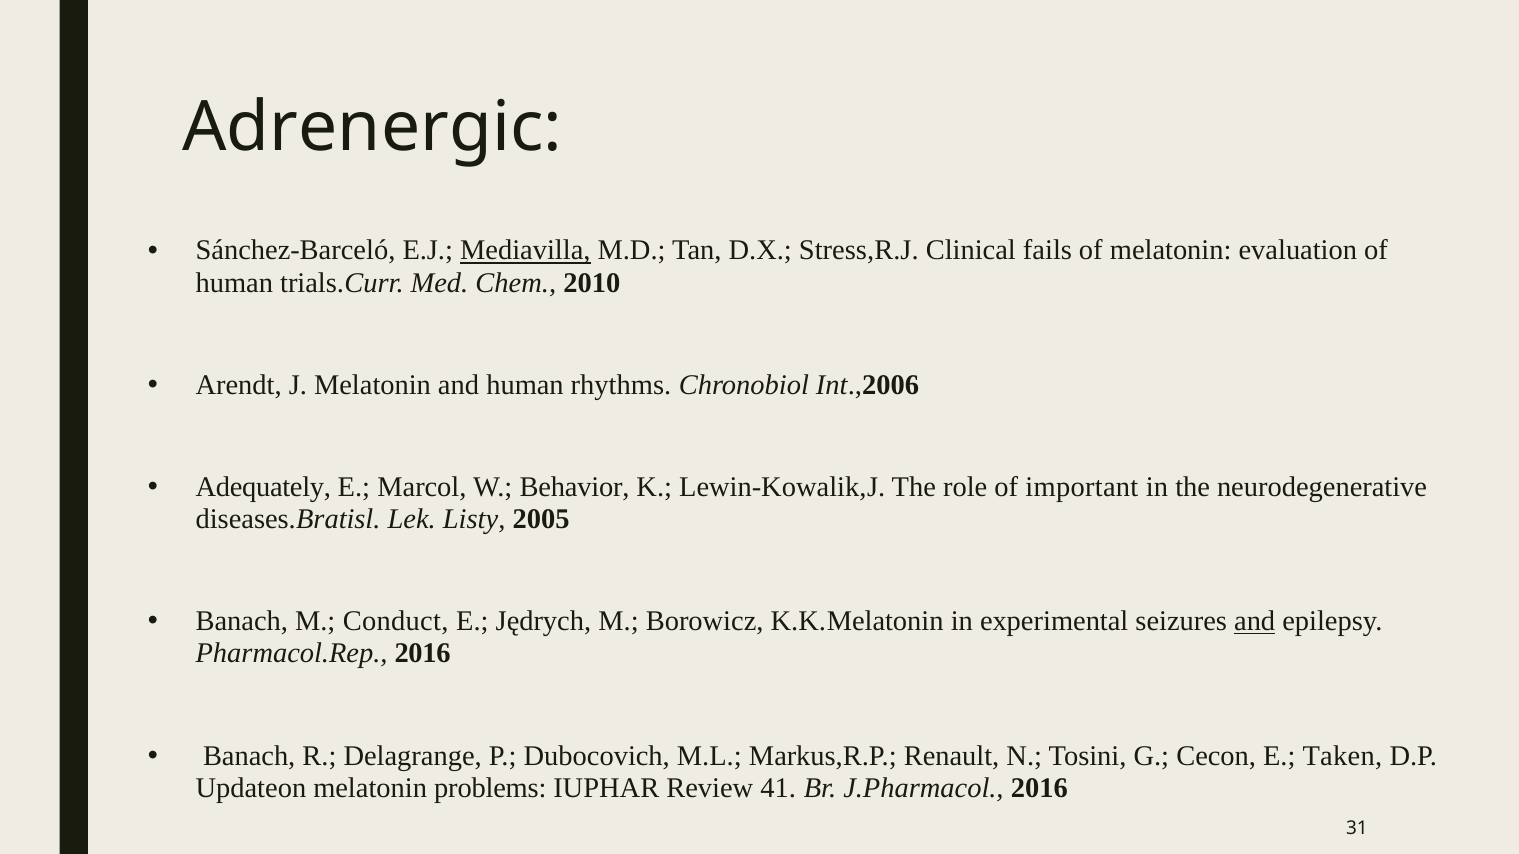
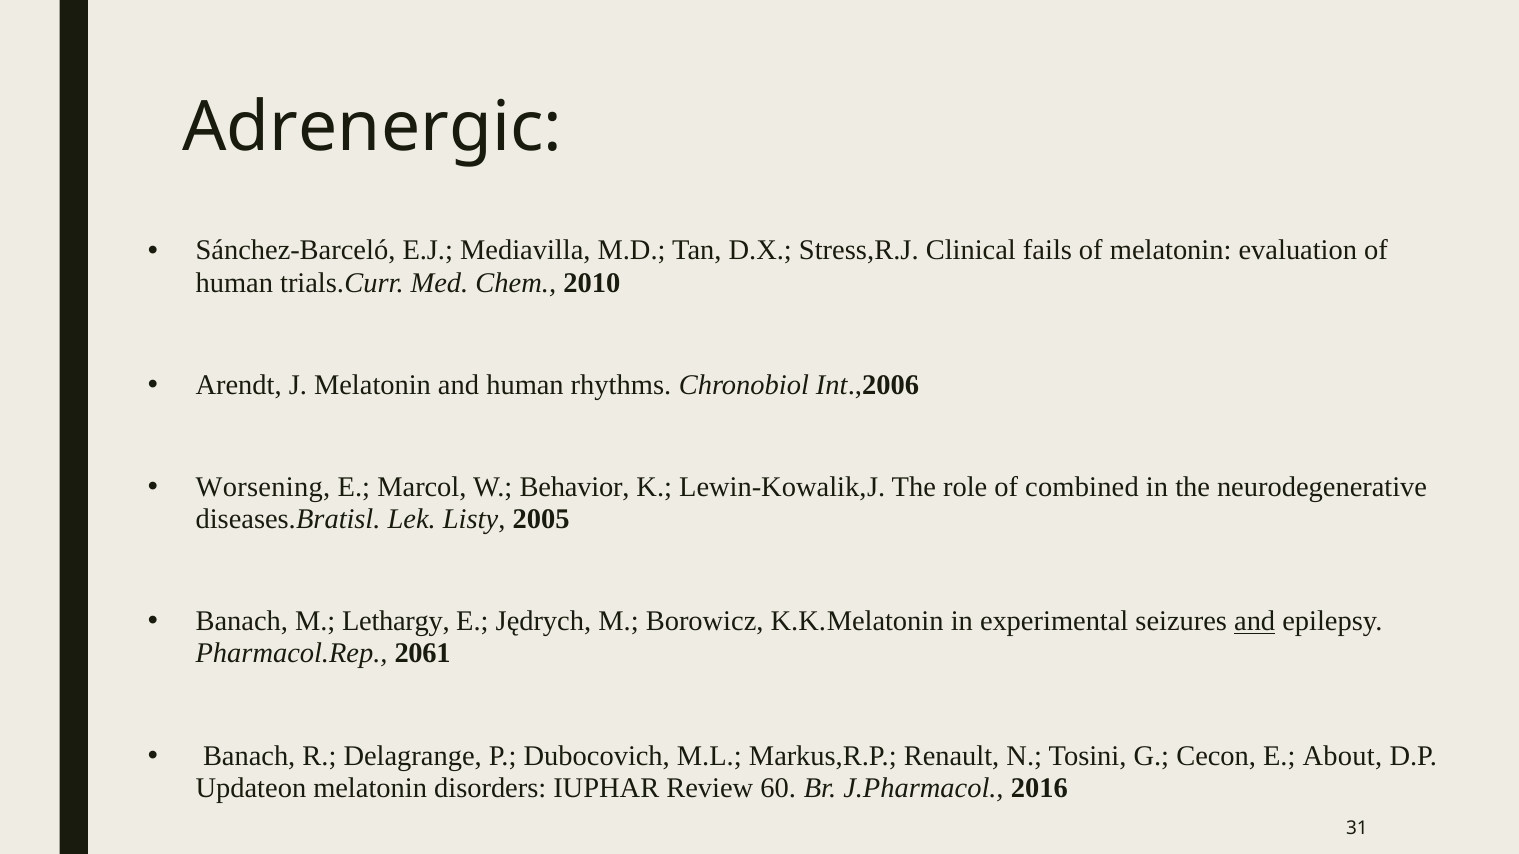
Mediavilla underline: present -> none (525, 251)
Adequately: Adequately -> Worsening (263, 487)
important: important -> combined (1082, 487)
Conduct: Conduct -> Lethargy (396, 622)
Pharmacol.Rep 2016: 2016 -> 2061 (423, 654)
Taken: Taken -> About (1342, 756)
problems: problems -> disorders (490, 788)
41: 41 -> 60 (778, 788)
